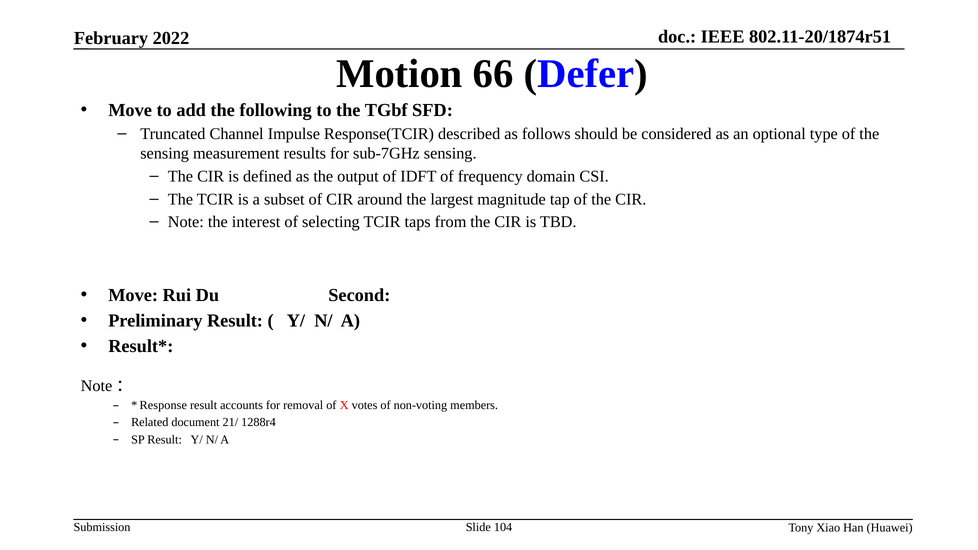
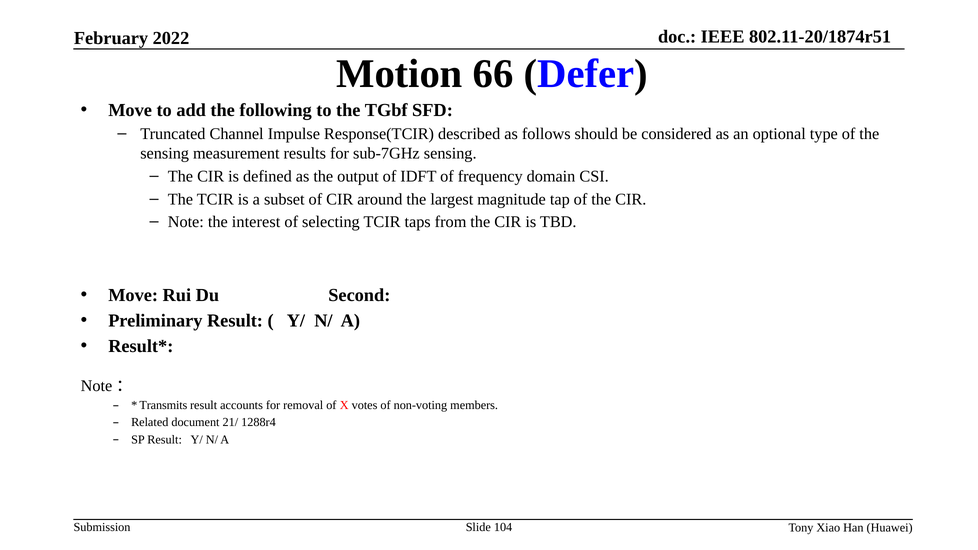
Response: Response -> Transmits (163, 405)
